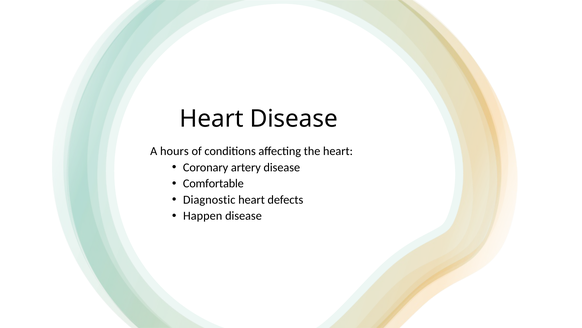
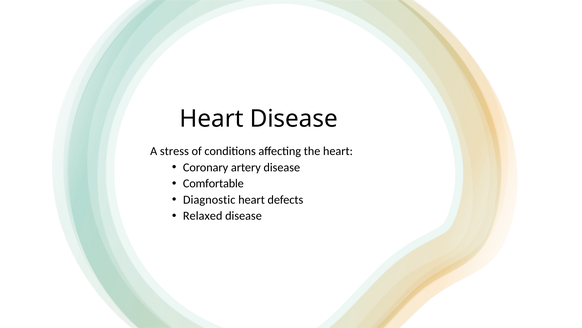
hours: hours -> stress (174, 151)
Happen: Happen -> Relaxed (203, 215)
